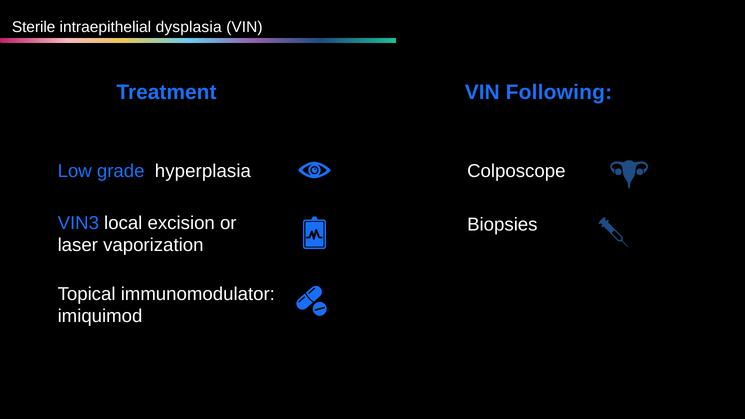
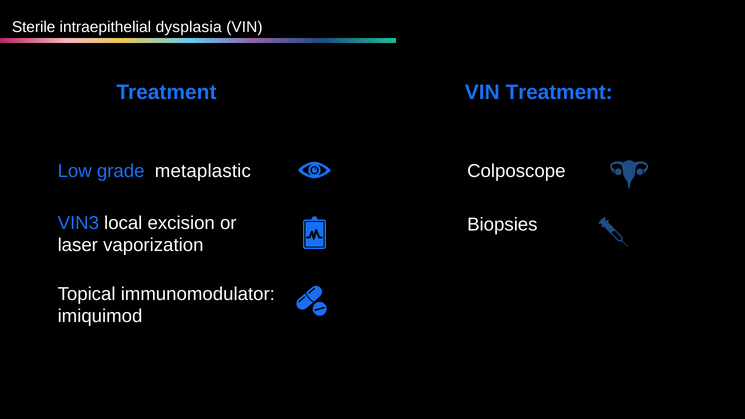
VIN Following: Following -> Treatment (559, 92)
hyperplasia: hyperplasia -> metaplastic (203, 171)
